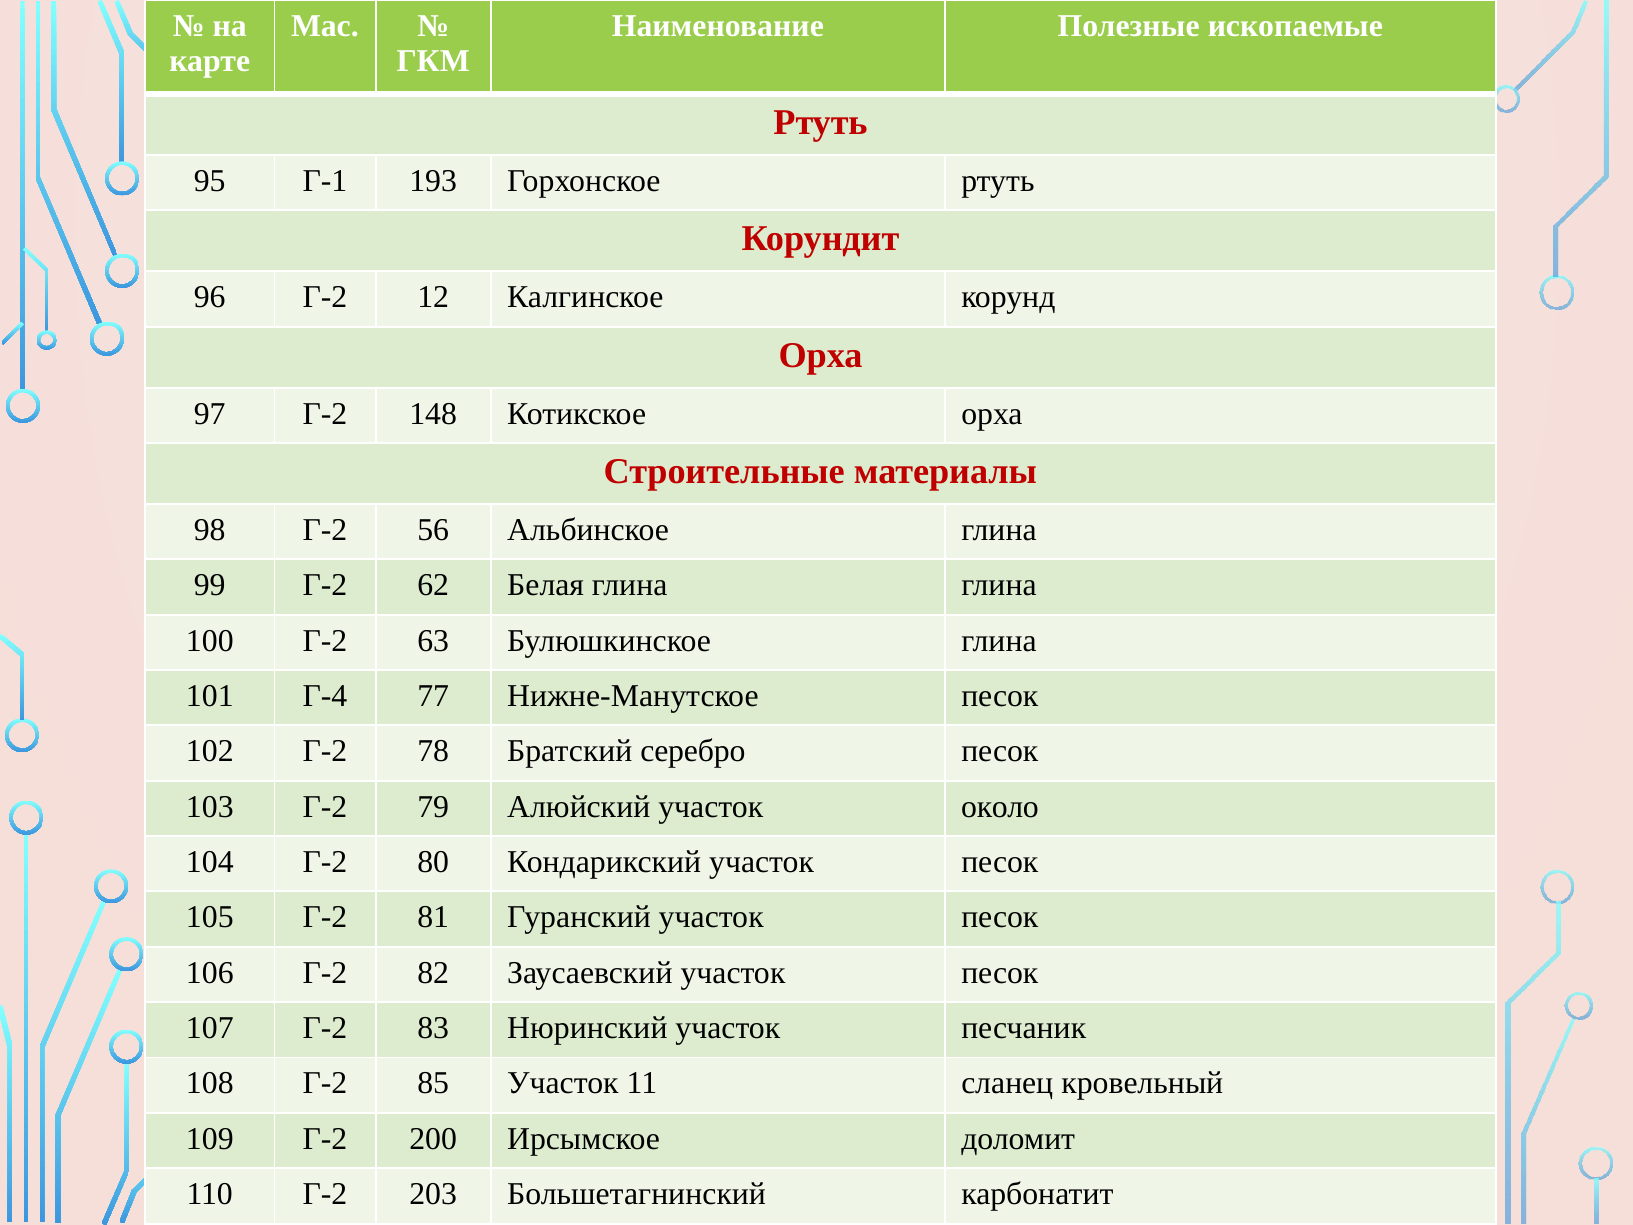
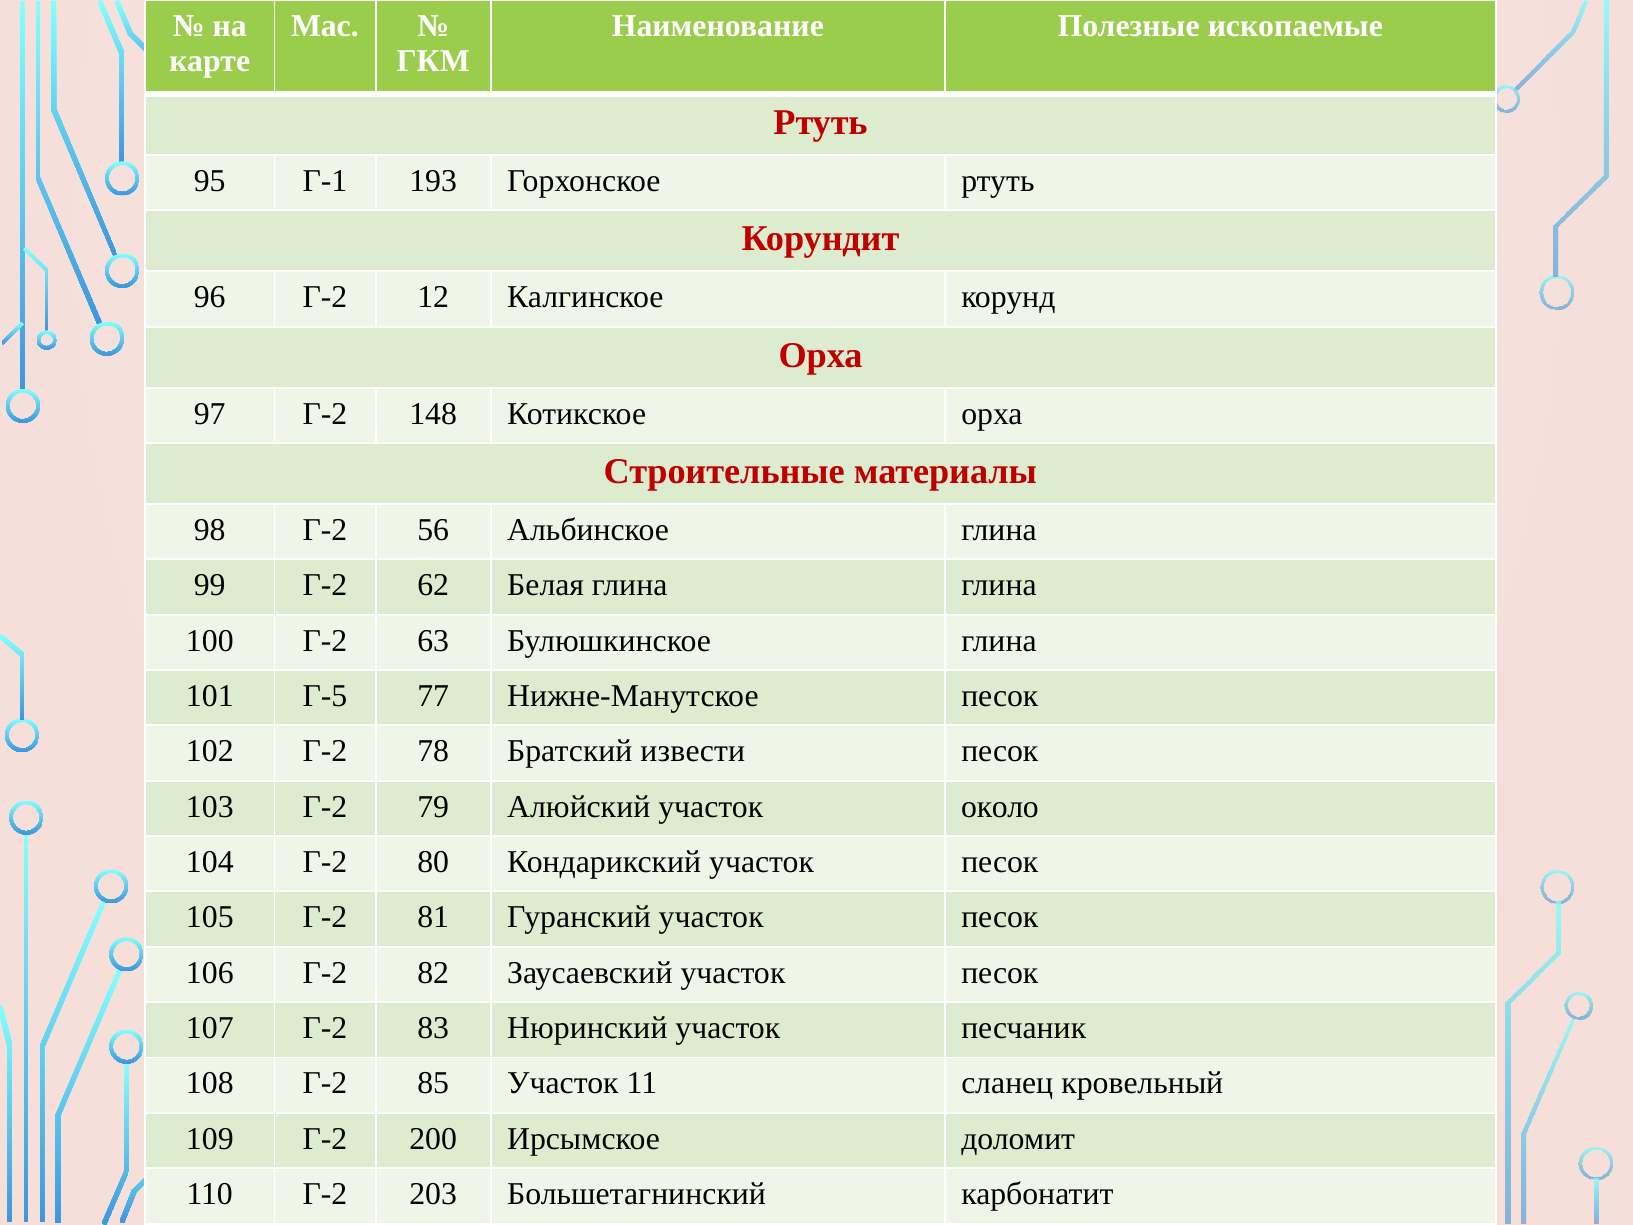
Г-4: Г-4 -> Г-5 (325, 696)
серебро: серебро -> извести (693, 751)
